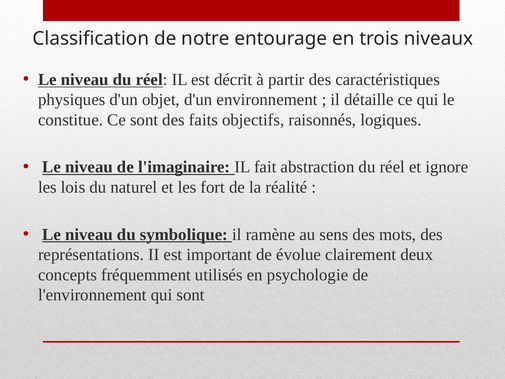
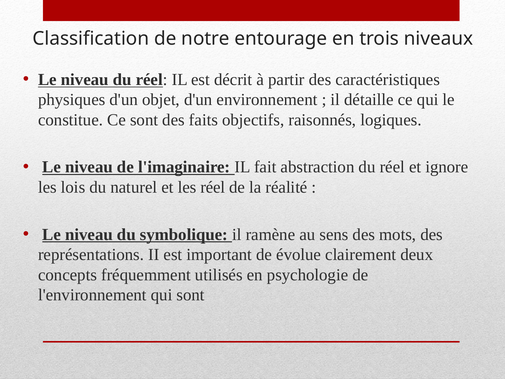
les fort: fort -> réel (213, 187)
